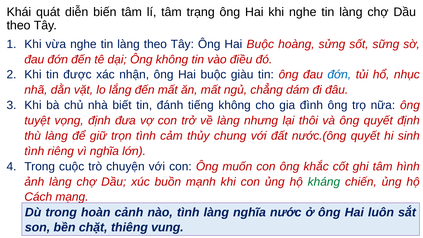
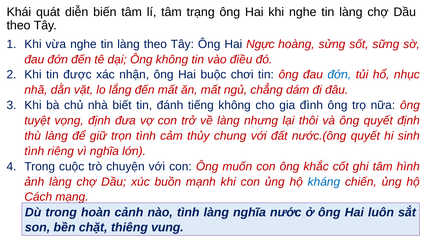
Tây Ông Hai Buộc: Buộc -> Ngực (260, 44)
giàu: giàu -> chơi (242, 75)
kháng colour: green -> blue (324, 182)
